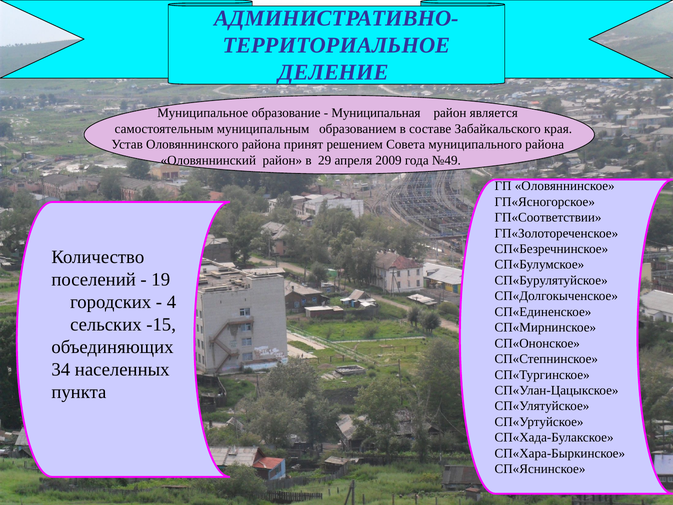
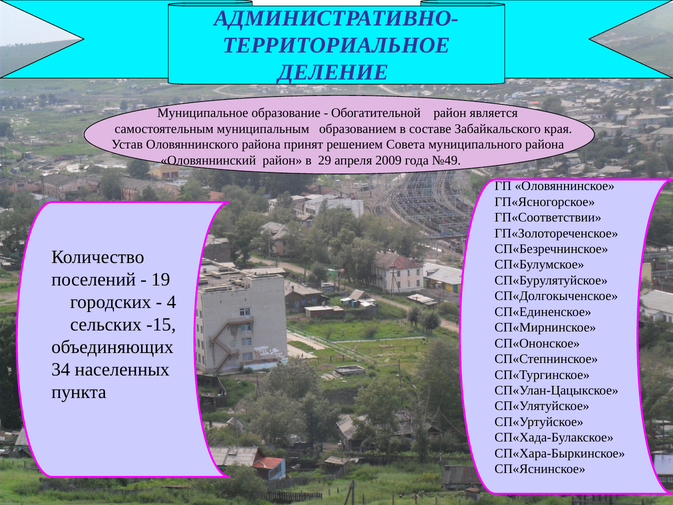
Муниципальная: Муниципальная -> Обогатительной (376, 113)
